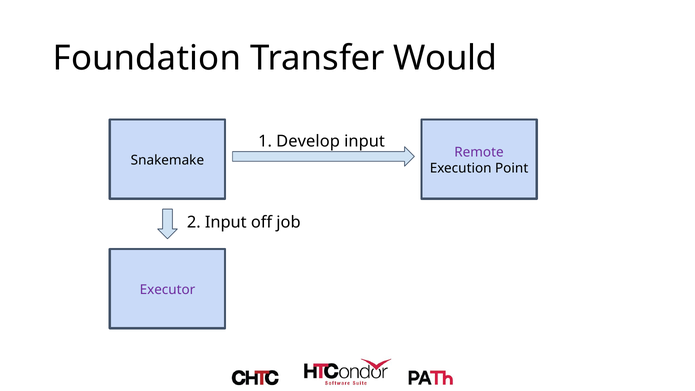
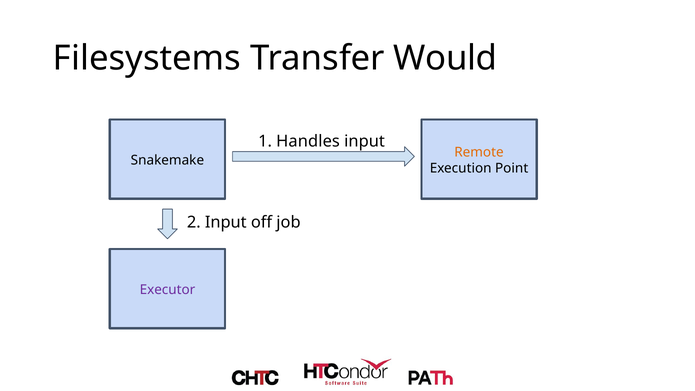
Foundation: Foundation -> Filesystems (147, 58)
Develop: Develop -> Handles (308, 141)
Remote colour: purple -> orange (479, 152)
